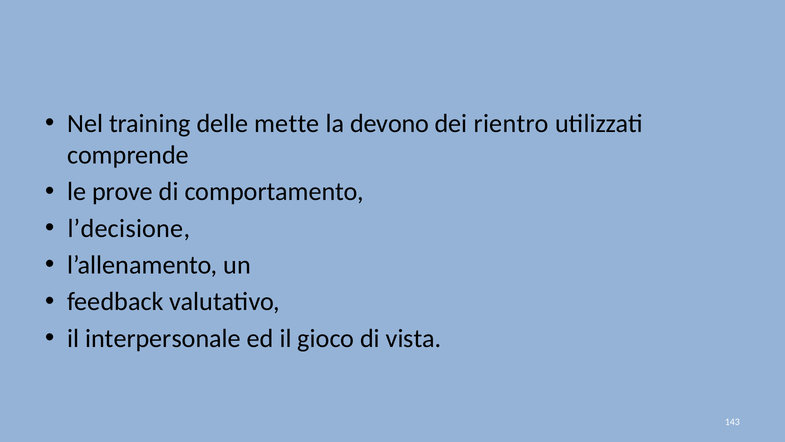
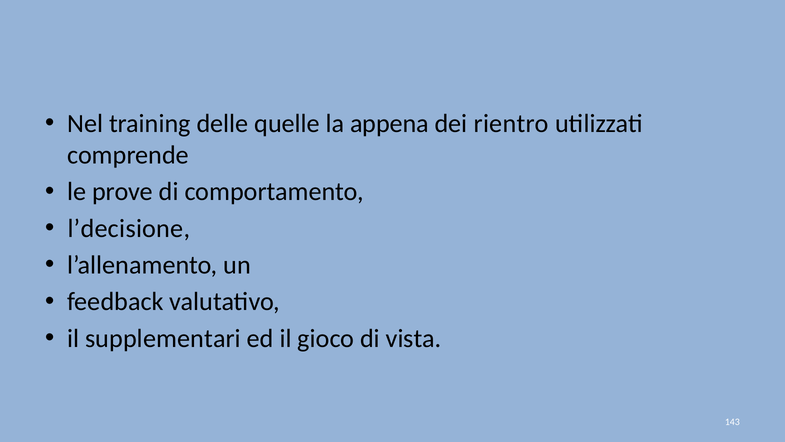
mette: mette -> quelle (287, 124)
devono: devono -> appena (389, 124)
interpersonale: interpersonale -> supplementari (163, 338)
